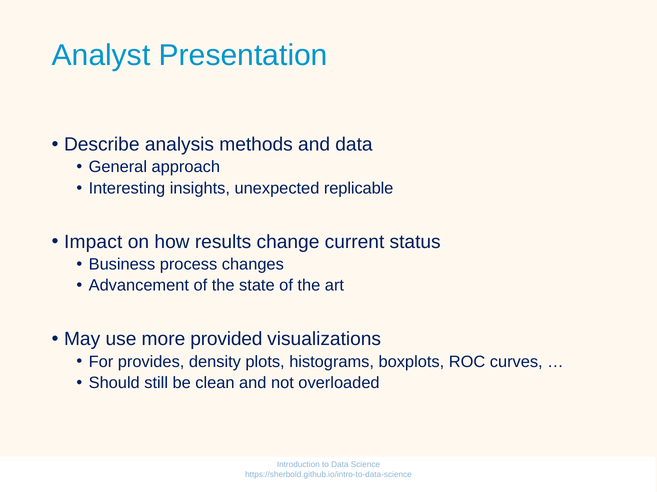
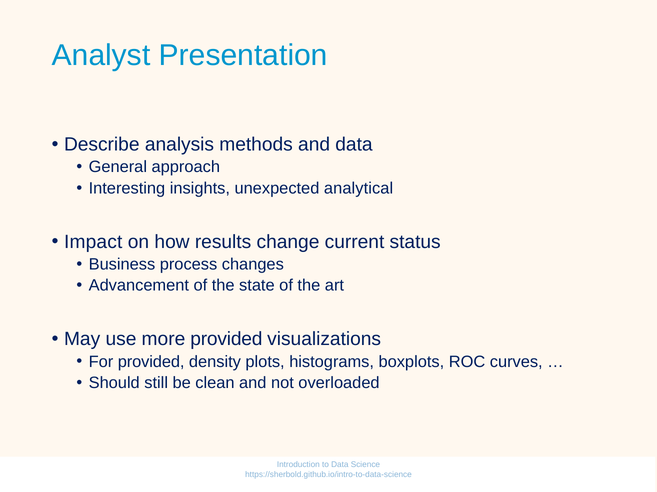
replicable: replicable -> analytical (359, 188)
For provides: provides -> provided (151, 362)
